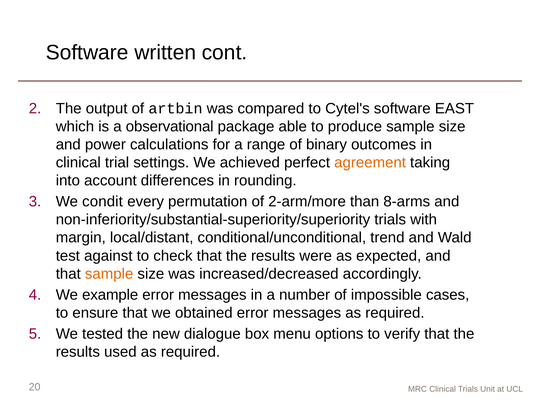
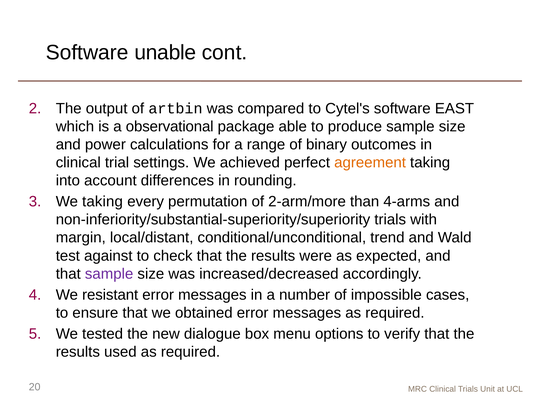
written: written -> unable (165, 52)
We condit: condit -> taking (103, 202)
8-arms: 8-arms -> 4-arms (407, 202)
sample colour: orange -> purple (109, 274)
example: example -> resistant (110, 295)
